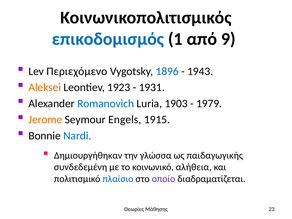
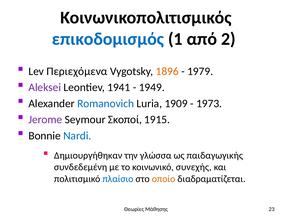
9: 9 -> 2 (228, 39)
Περιεχόμενο: Περιεχόμενο -> Περιεχόμενα (77, 71)
1896 colour: blue -> orange (167, 71)
1943: 1943 -> 1979 (200, 71)
Aleksei colour: orange -> purple (45, 87)
1923: 1923 -> 1941 (119, 87)
1931: 1931 -> 1949 (152, 87)
1903: 1903 -> 1909 (176, 104)
1979: 1979 -> 1973 (209, 104)
Jerome colour: orange -> purple (45, 120)
Engels: Engels -> Σκοποί (125, 120)
αλήθεια: αλήθεια -> συνεχής (194, 167)
οποίο colour: purple -> orange (164, 179)
